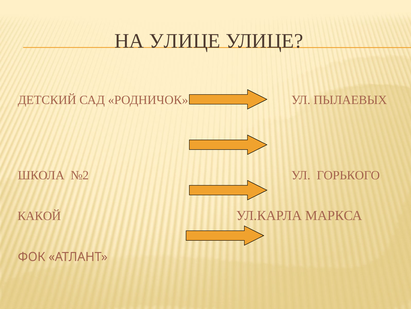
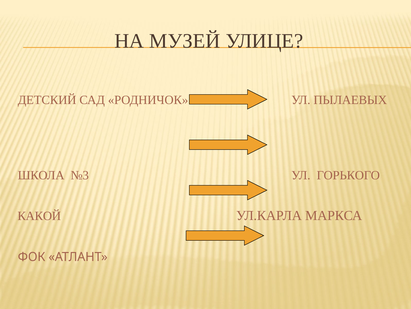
НА УЛИЦЕ: УЛИЦЕ -> МУЗЕЙ (185, 41)
№2: №2 -> №3 (80, 175)
